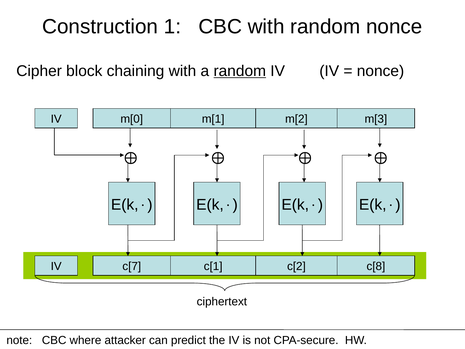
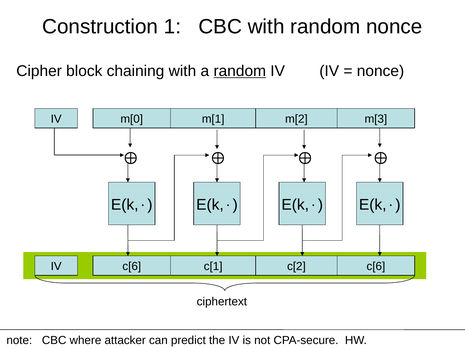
c[7: c[7 -> c[6 (132, 266)
c[2 c[8: c[8 -> c[6 (376, 266)
